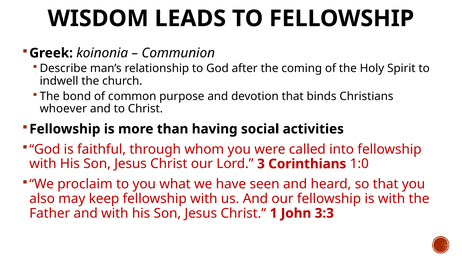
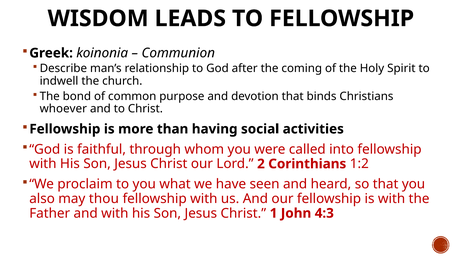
3: 3 -> 2 (261, 164)
1:0: 1:0 -> 1:2 (359, 164)
keep: keep -> thou (104, 199)
3:3: 3:3 -> 4:3 (324, 213)
